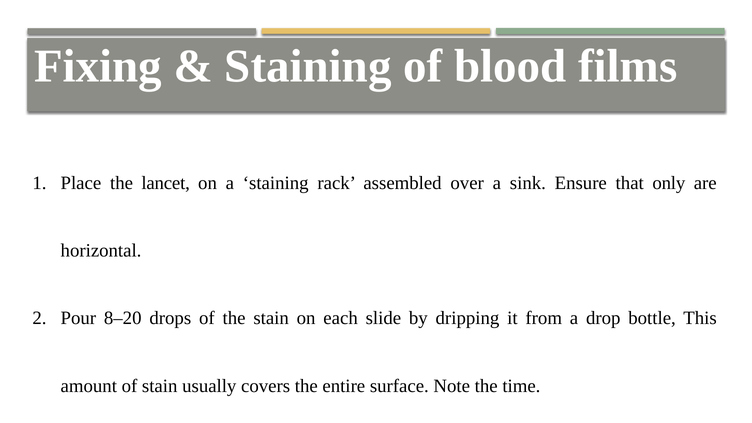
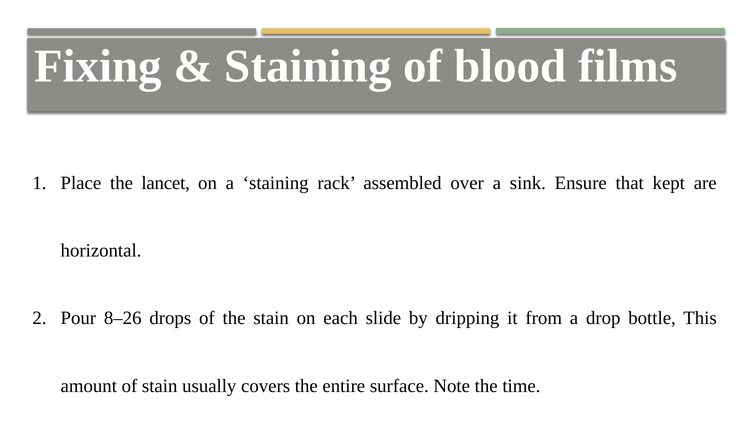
only: only -> kept (669, 183)
8–20: 8–20 -> 8–26 (123, 318)
